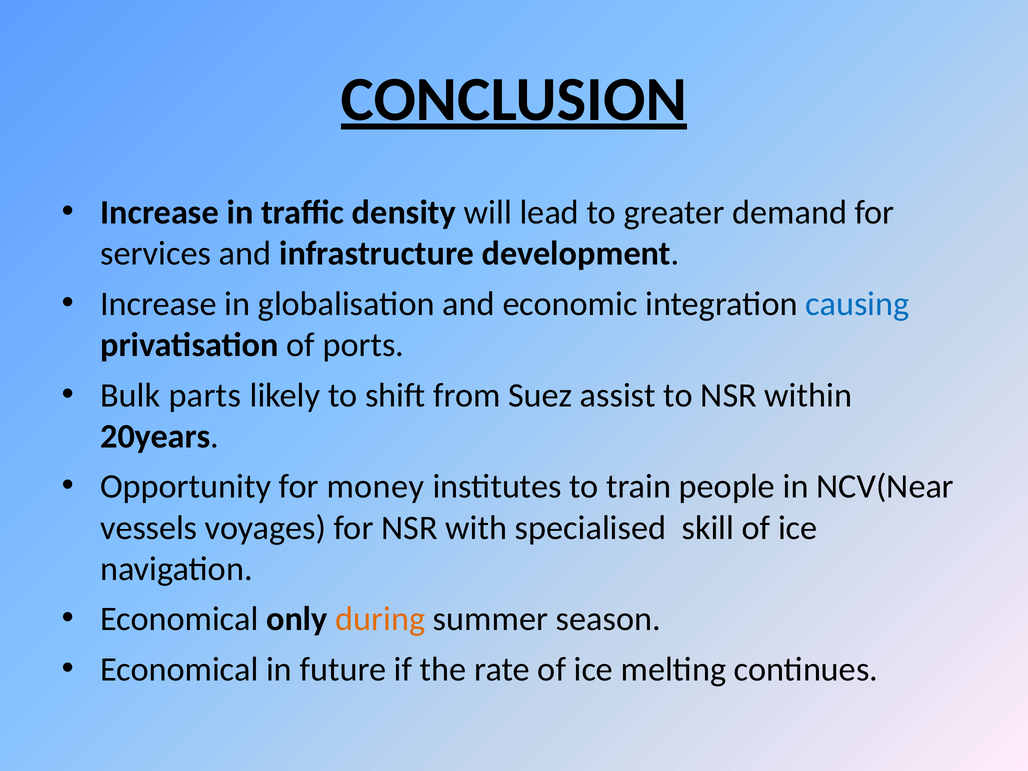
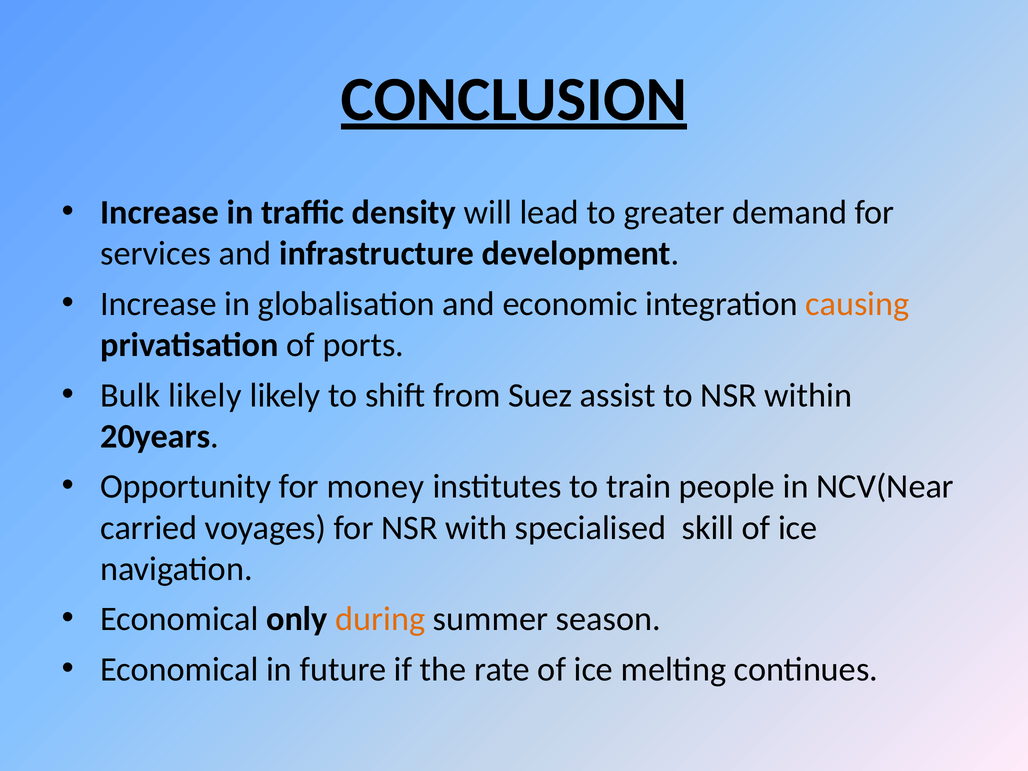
causing colour: blue -> orange (857, 304)
Bulk parts: parts -> likely (205, 395)
vessels: vessels -> carried (149, 528)
